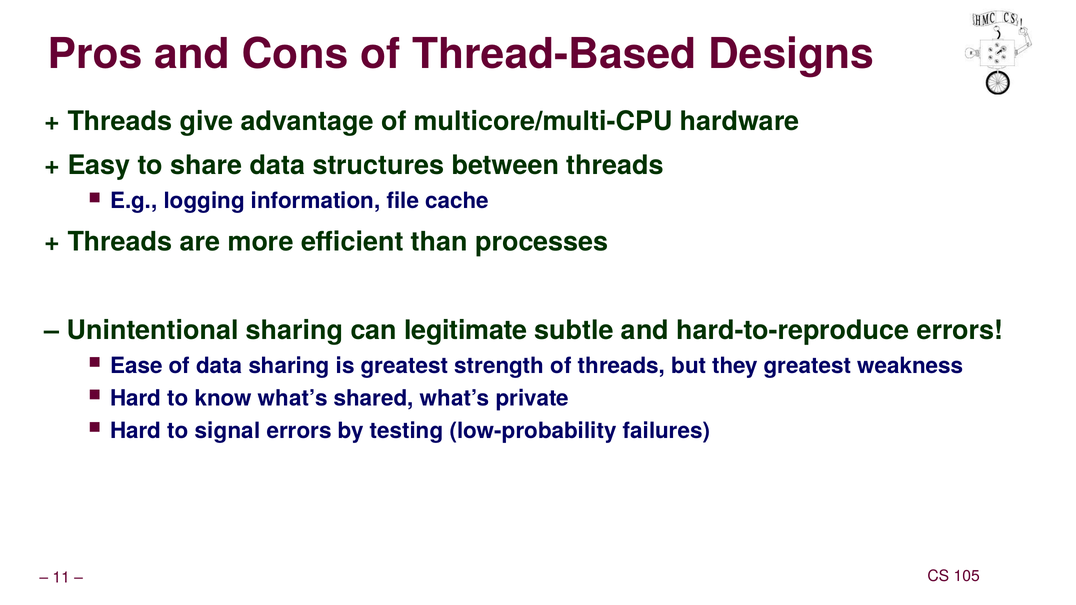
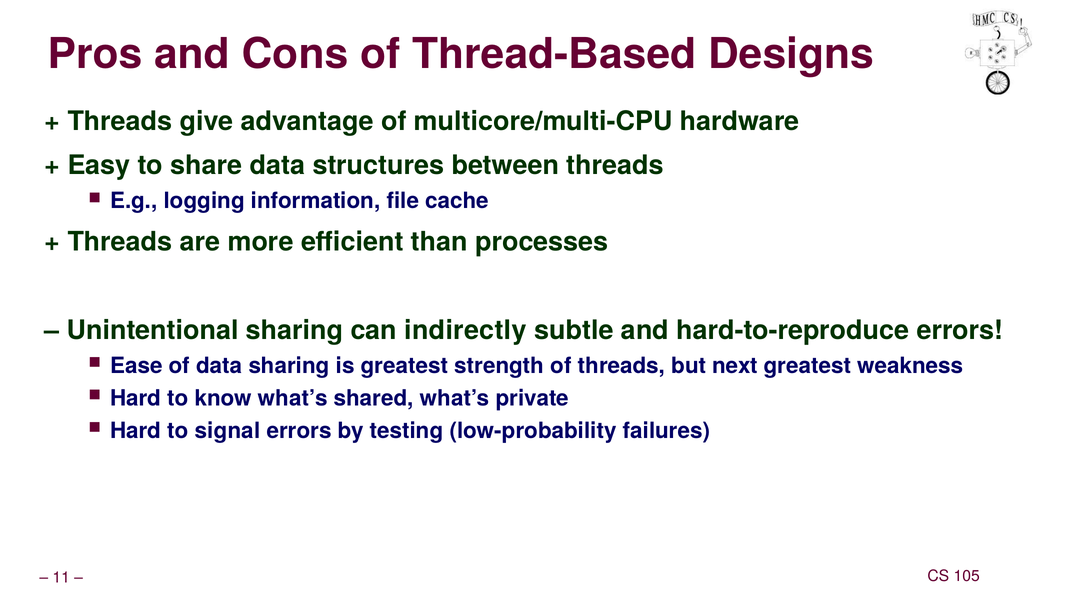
legitimate: legitimate -> indirectly (466, 330)
they: they -> next (735, 366)
